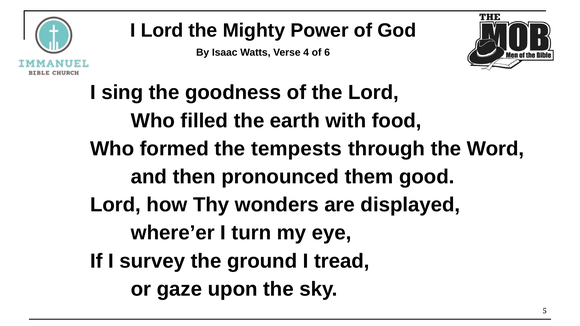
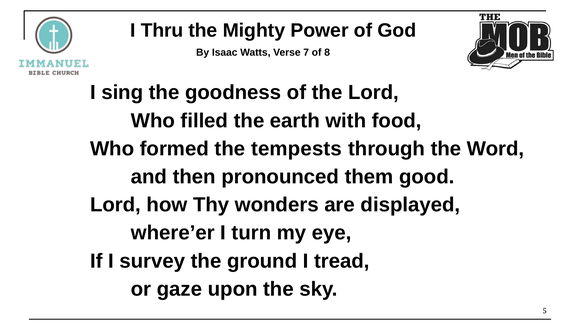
I Lord: Lord -> Thru (162, 31)
4: 4 -> 7 (306, 53)
6: 6 -> 8 (327, 53)
